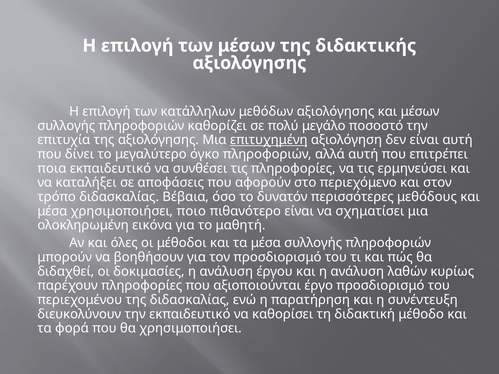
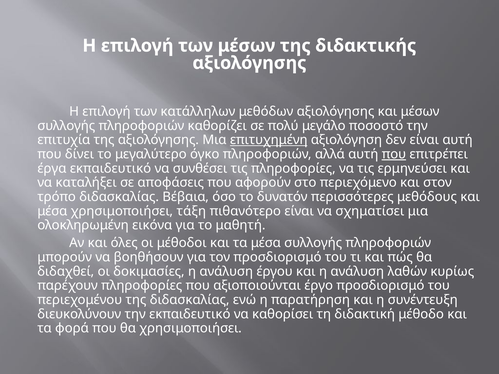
που underline: none -> present (394, 154)
ποια: ποια -> έργα (52, 168)
ποιο: ποιο -> τάξη (191, 211)
